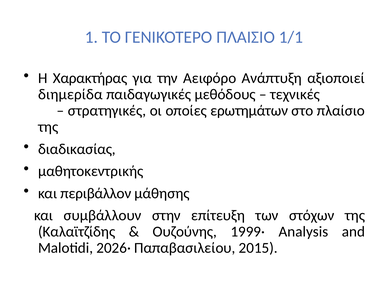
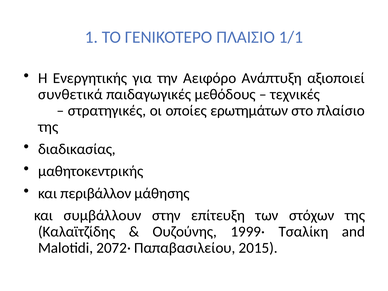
Χαρακτήρας: Χαρακτήρας -> Ενεργητικής (90, 78)
διημερίδα: διημερίδα -> συνθετικά (70, 94)
Analysis: Analysis -> Τσαλίκη (304, 232)
2026·: 2026· -> 2072· (114, 248)
